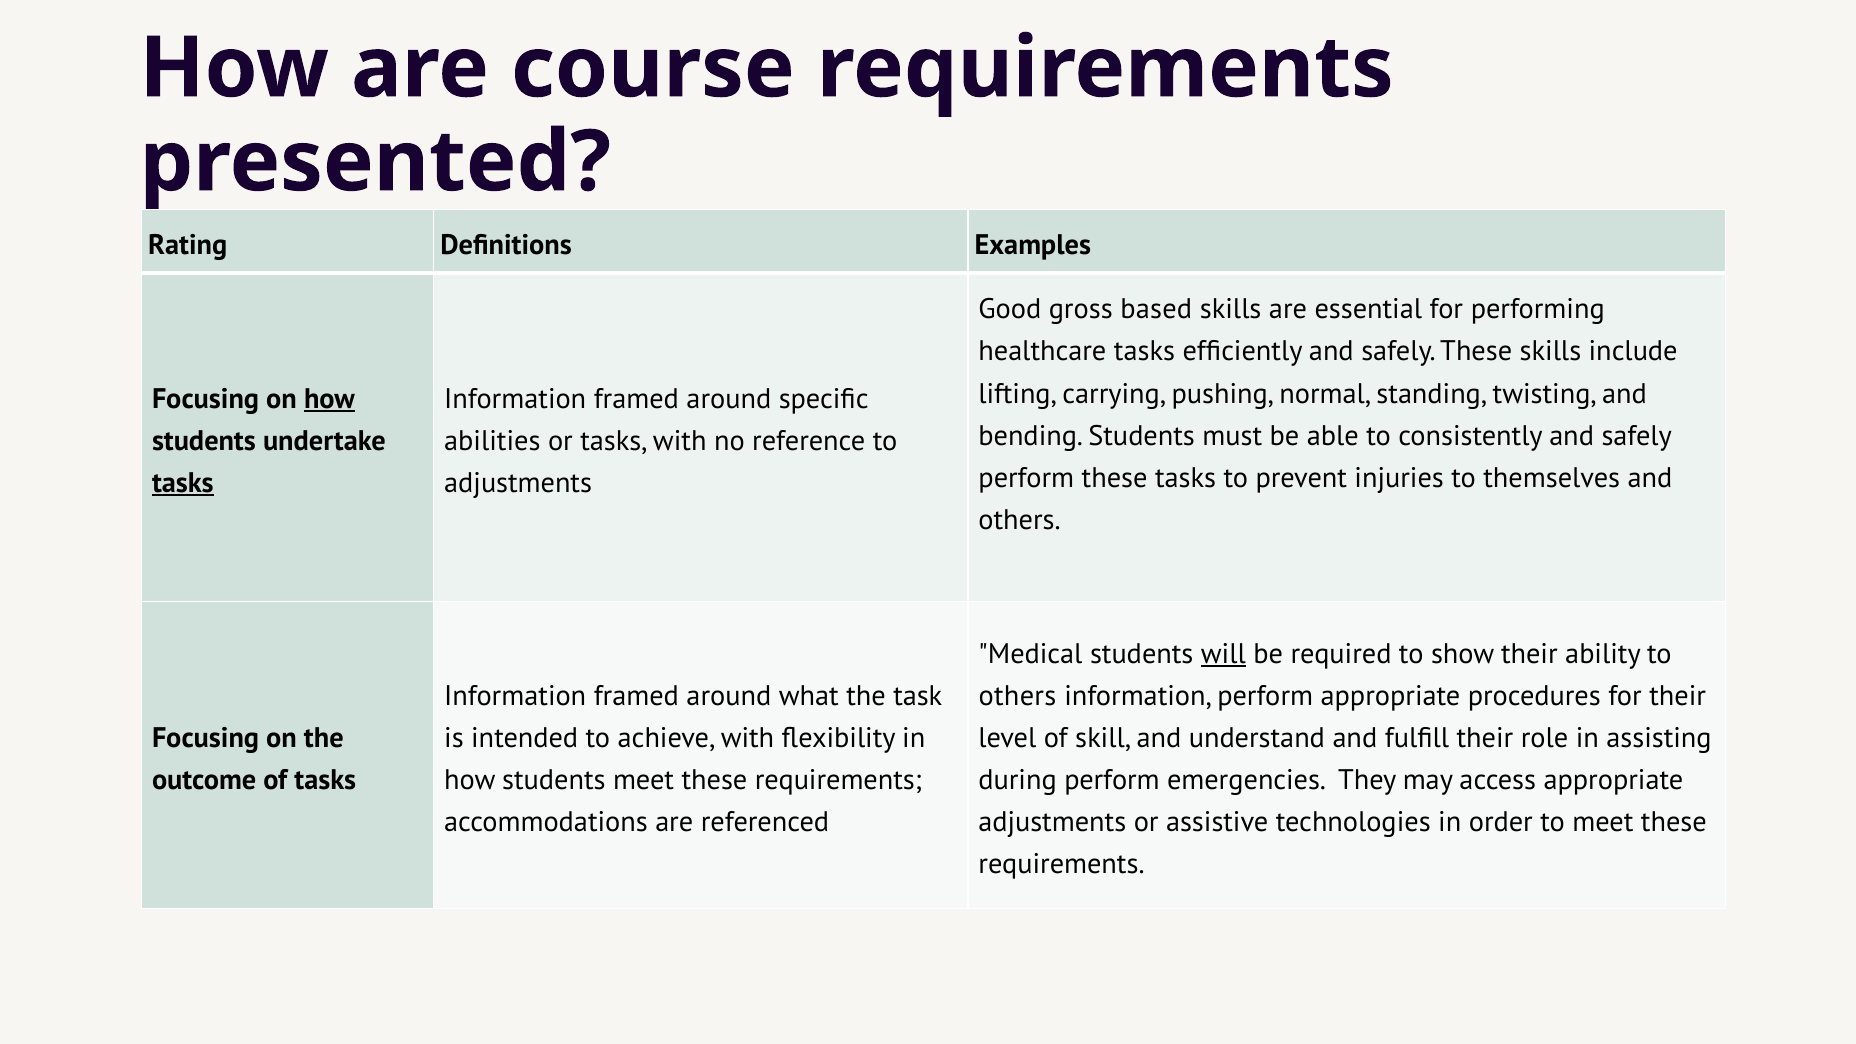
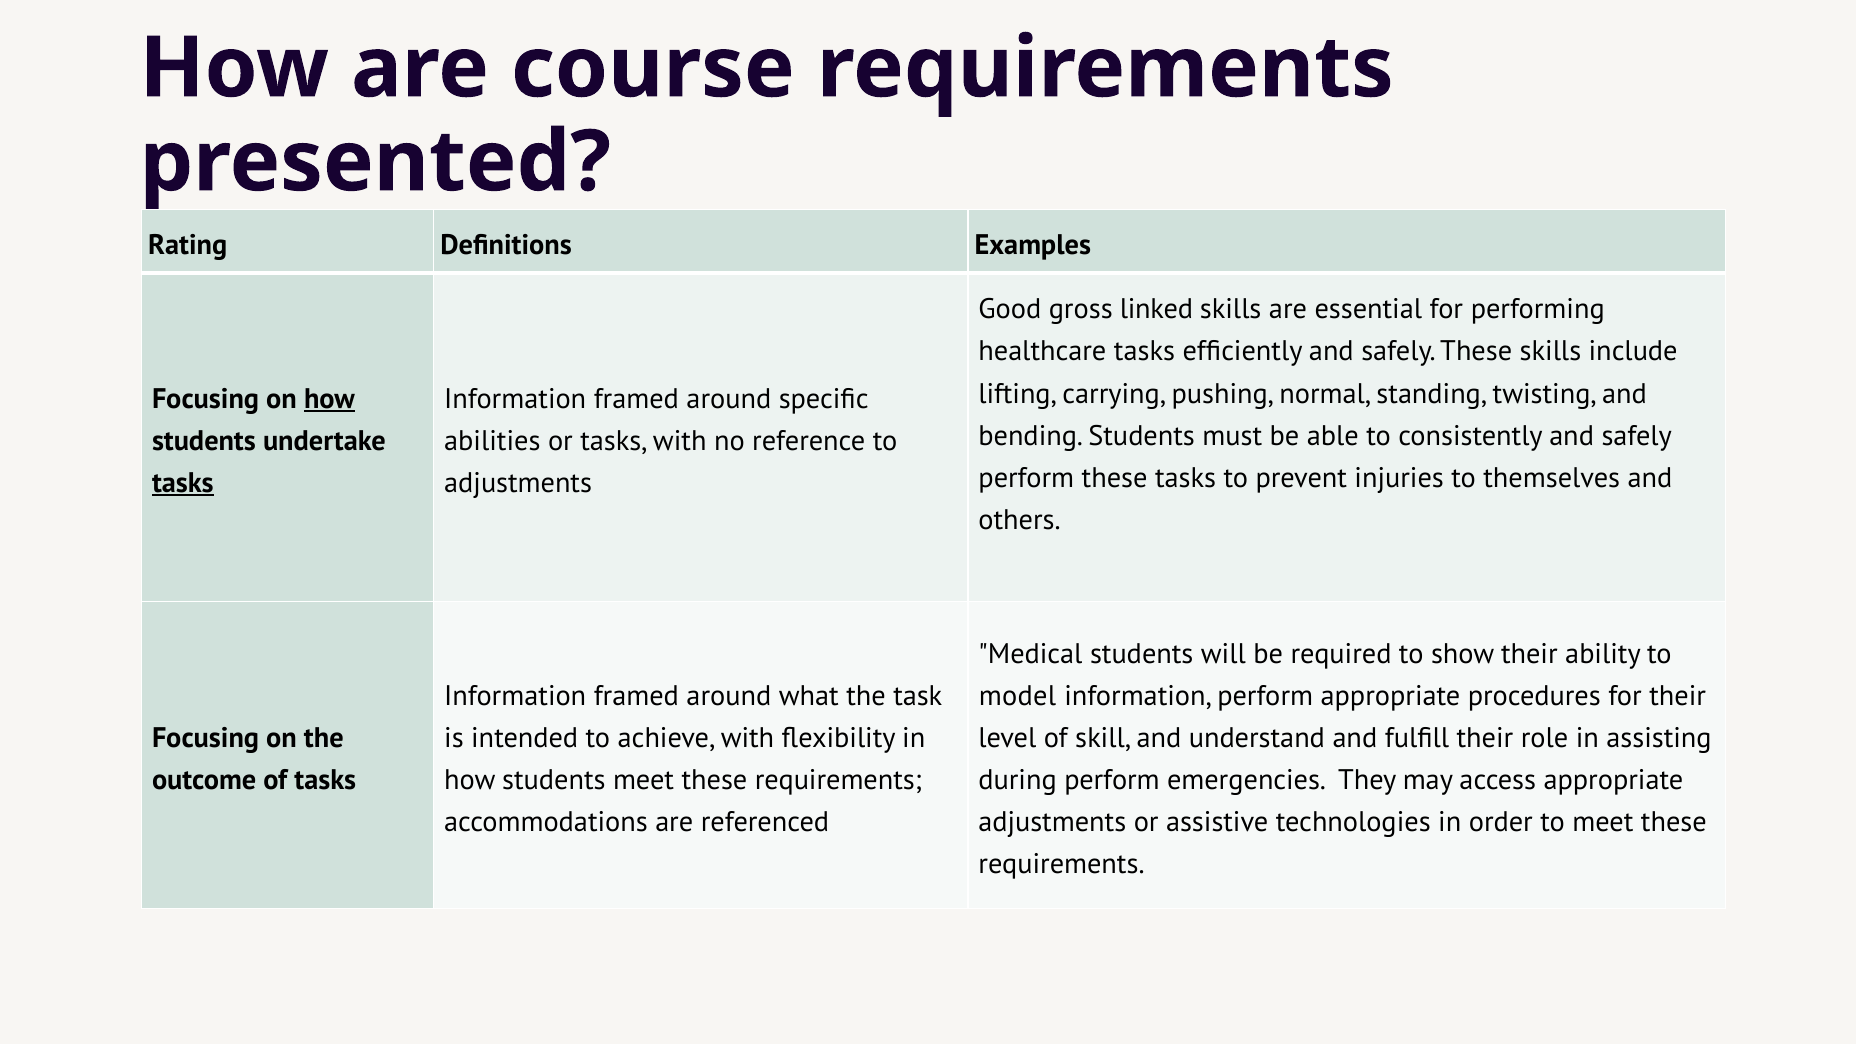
based: based -> linked (1156, 309)
will underline: present -> none (1223, 654)
others: others -> model (1017, 696)
